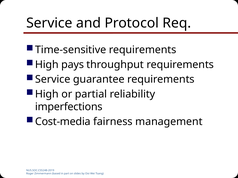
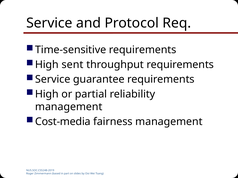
pays: pays -> sent (73, 65)
imperfections: imperfections -> management (69, 107)
